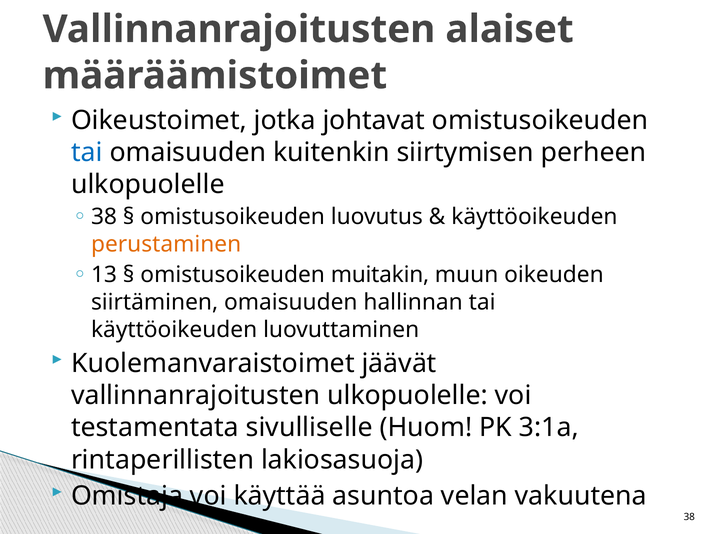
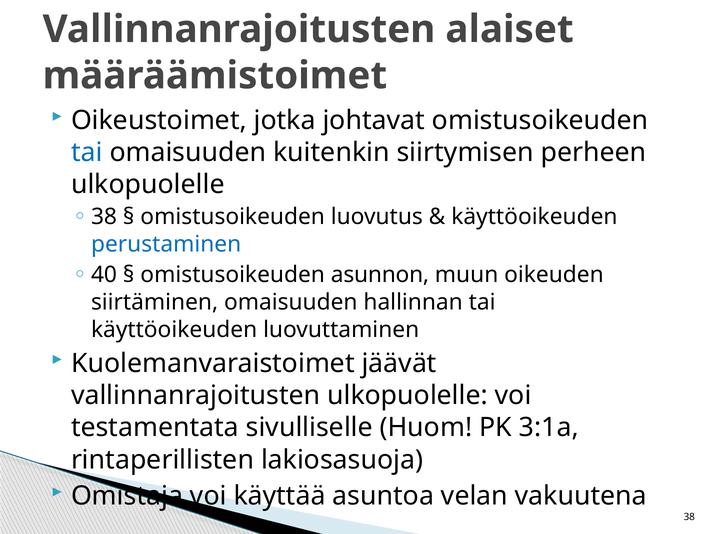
perustaminen colour: orange -> blue (166, 244)
13: 13 -> 40 (104, 275)
muitakin: muitakin -> asunnon (380, 275)
